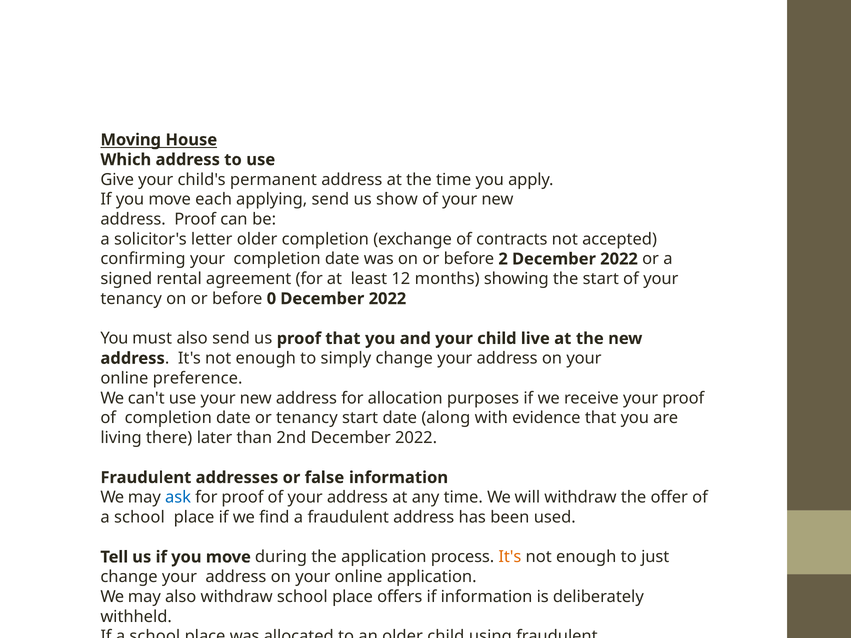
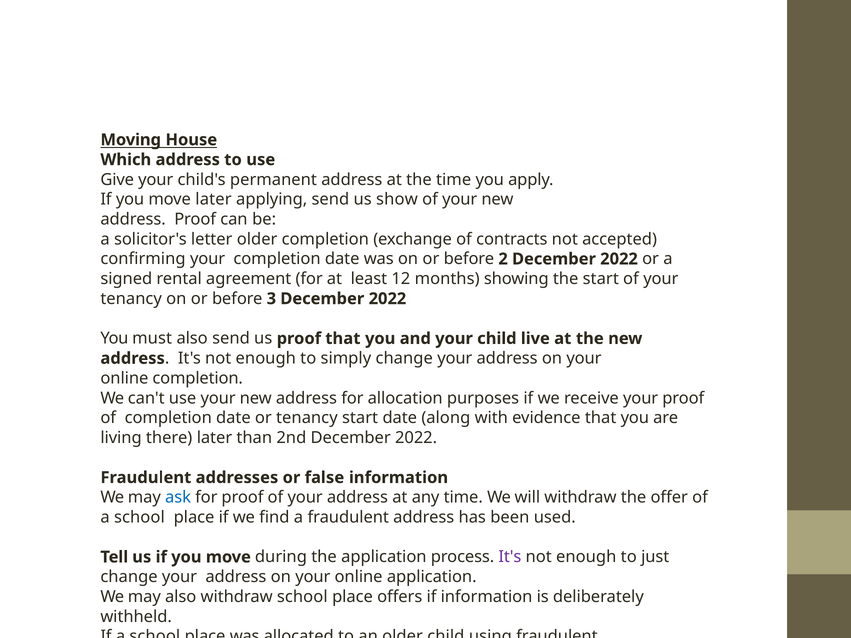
move each: each -> later (213, 199)
0: 0 -> 3 (271, 299)
online preference: preference -> completion (198, 378)
It's colour: orange -> purple (510, 557)
